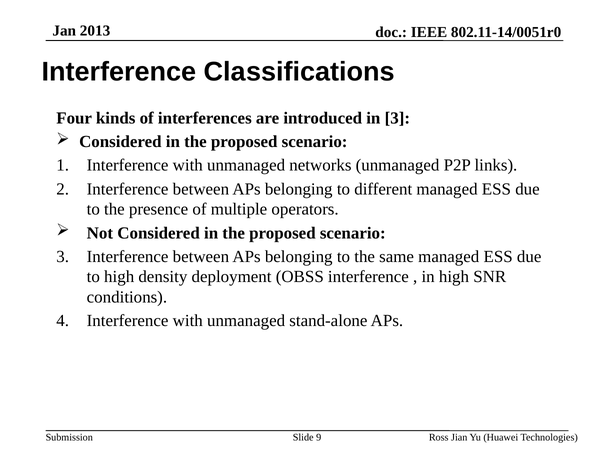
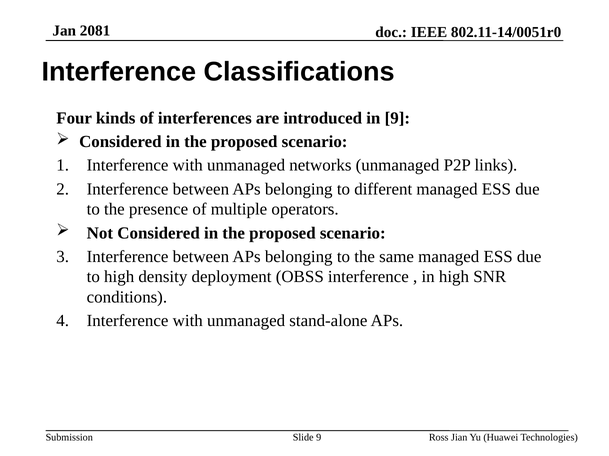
2013: 2013 -> 2081 (95, 31)
in 3: 3 -> 9 (397, 118)
